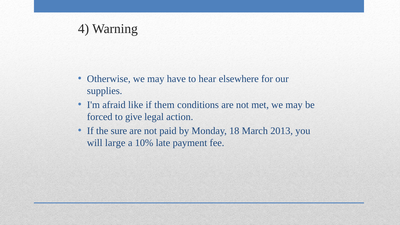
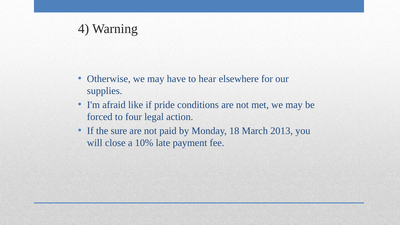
them: them -> pride (164, 105)
give: give -> four (134, 117)
large: large -> close (115, 143)
